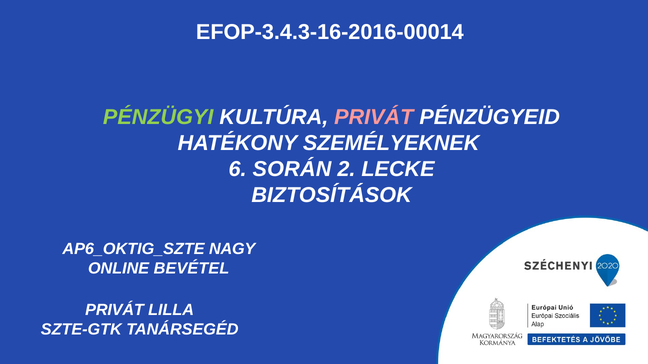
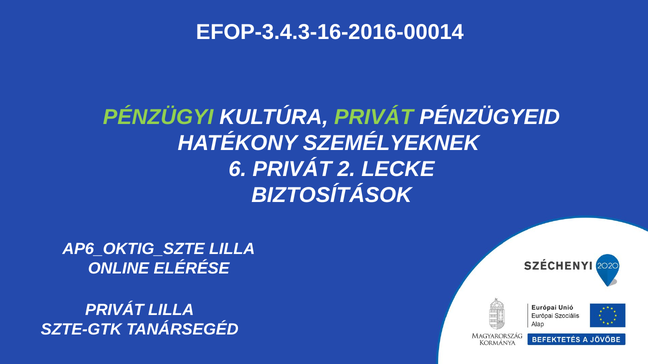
PRIVÁT colour: pink -> light green (374, 117)
6 SORÁN: SORÁN -> PRIVÁT (292, 169)
AP6_OKTIG_SZTE NAGY: NAGY -> LILLA (232, 249)
BEVÉTEL: BEVÉTEL -> ELÉRÉSE (192, 269)
